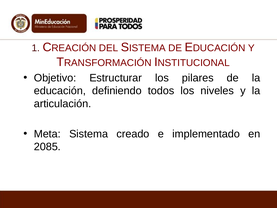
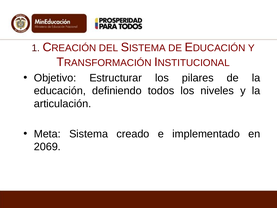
2085: 2085 -> 2069 (47, 147)
